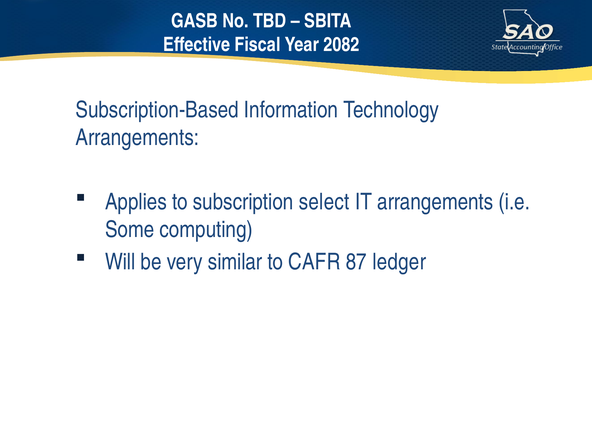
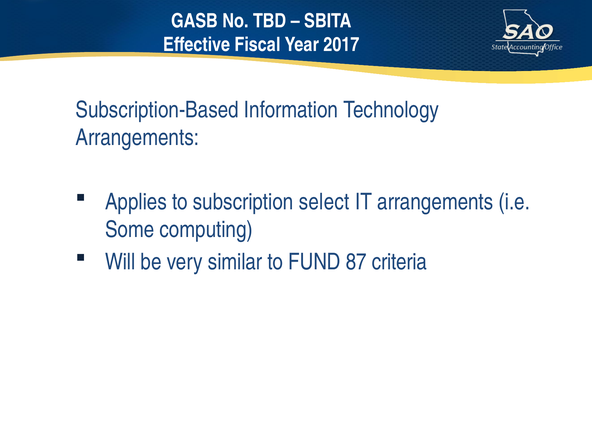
2082: 2082 -> 2017 (341, 45)
CAFR: CAFR -> FUND (314, 262)
ledger: ledger -> criteria (399, 262)
